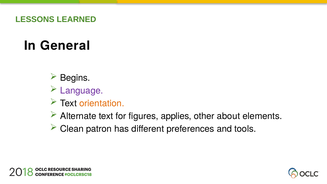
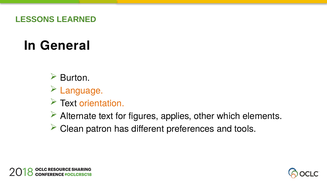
Begins: Begins -> Burton (75, 78)
Language colour: purple -> orange (82, 91)
about: about -> which (229, 116)
